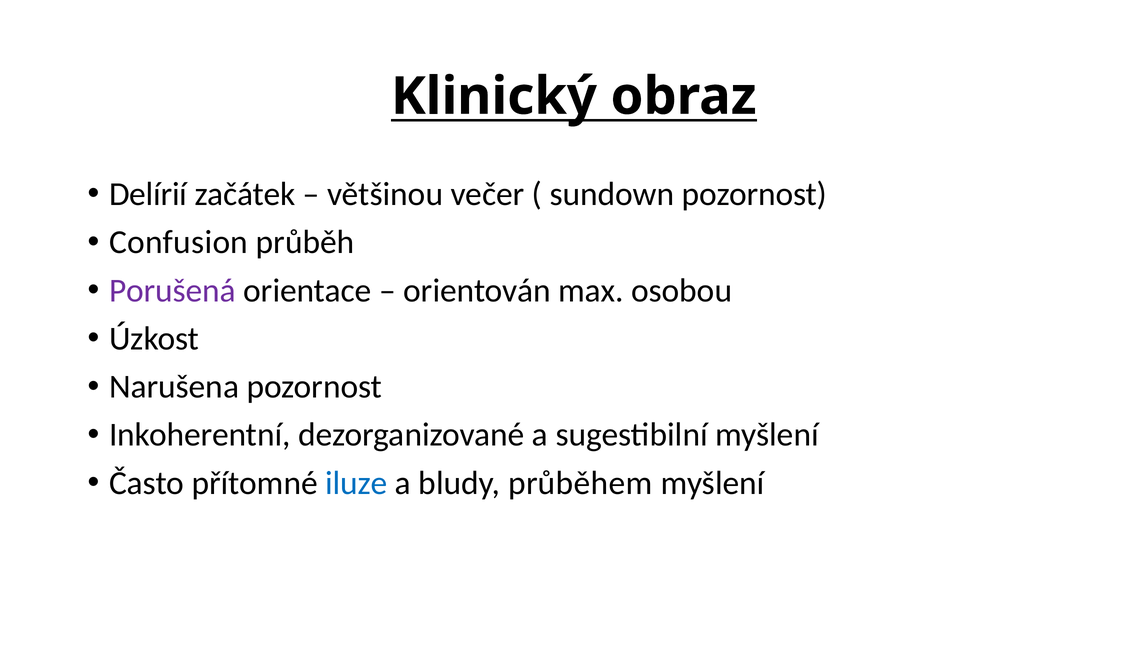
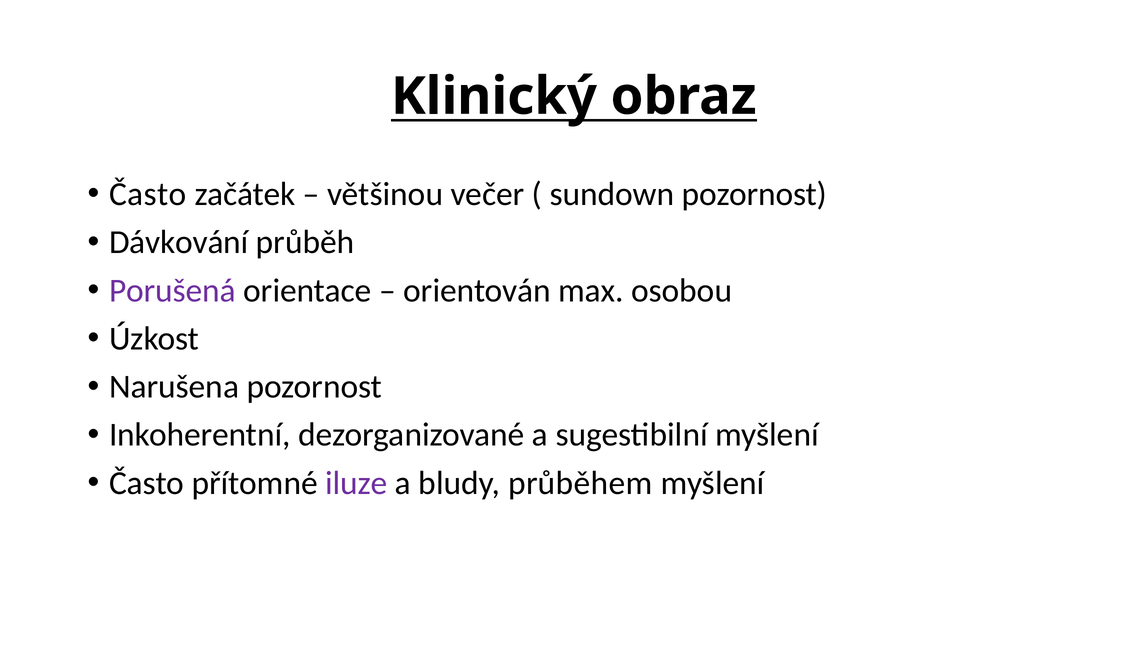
Delírií: Delírií -> Často (148, 194)
Confusion: Confusion -> Dávkování (179, 242)
iluze colour: blue -> purple (356, 483)
